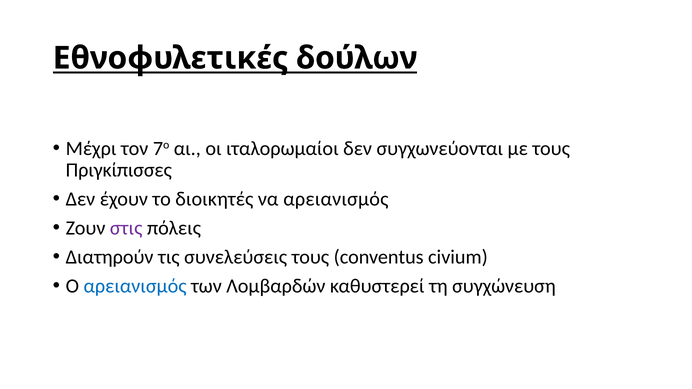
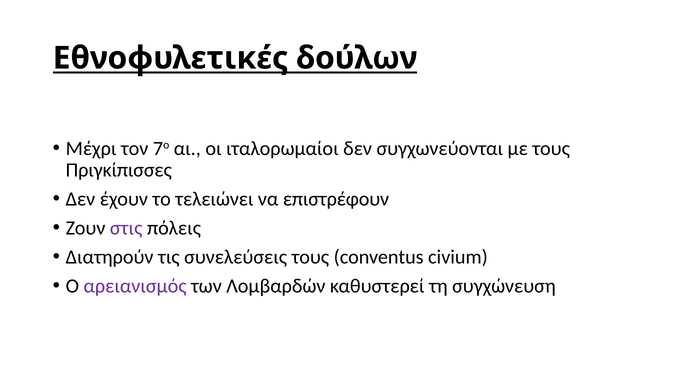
διοικητές: διοικητές -> τελειώνει (214, 199)
να αρειανισμός: αρειανισμός -> επιστρέφουν (336, 199)
αρειανισμός colour: blue -> purple (135, 286)
